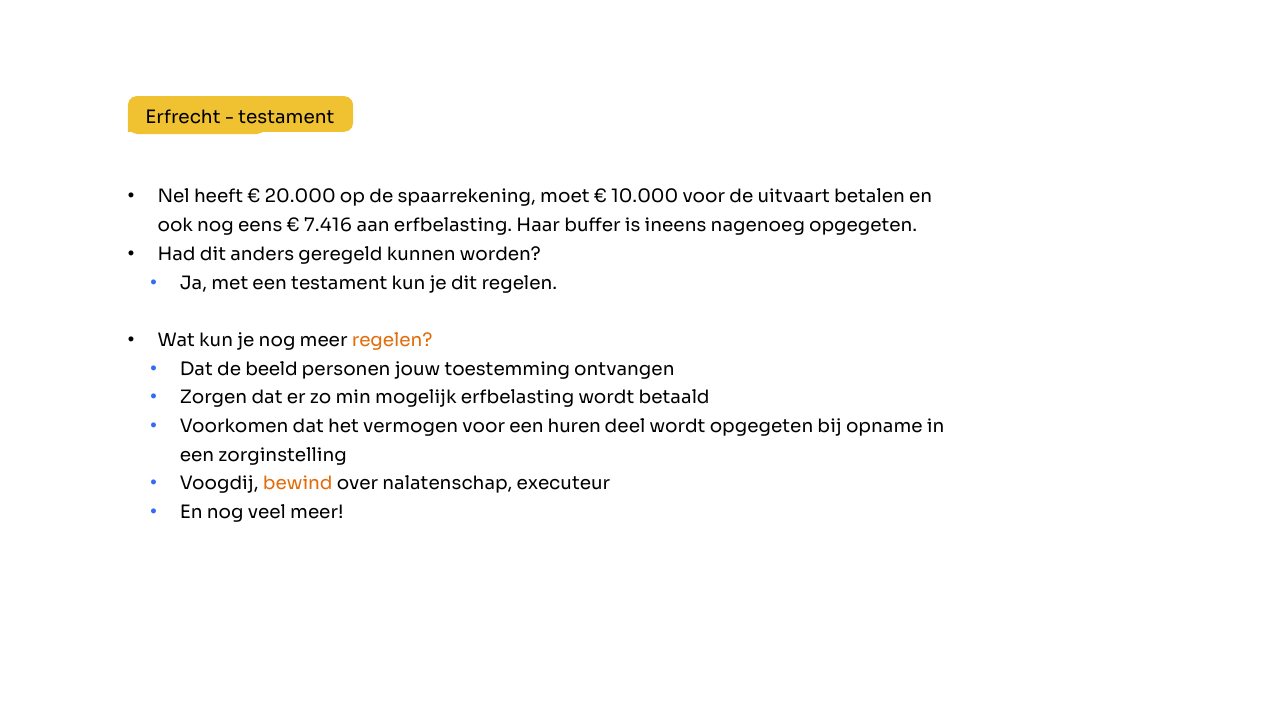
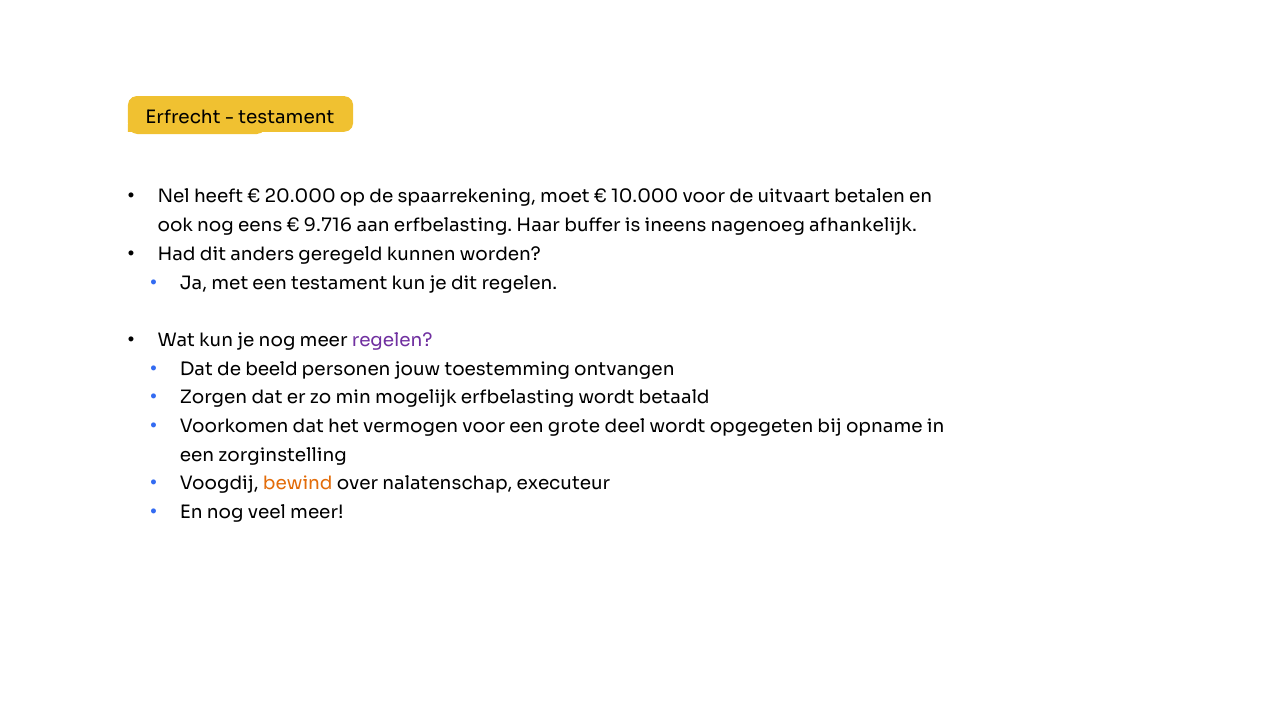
7.416: 7.416 -> 9.716 (328, 226)
nagenoeg opgegeten: opgegeten -> afhankelijk (863, 226)
regelen colour: orange -> purple (392, 341)
huren: huren -> grote (574, 427)
